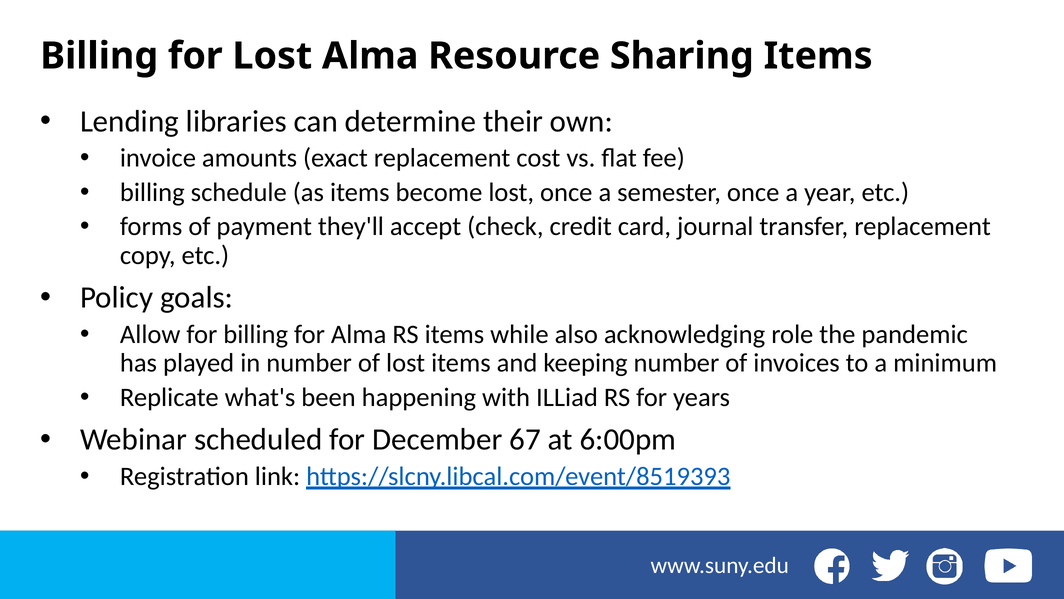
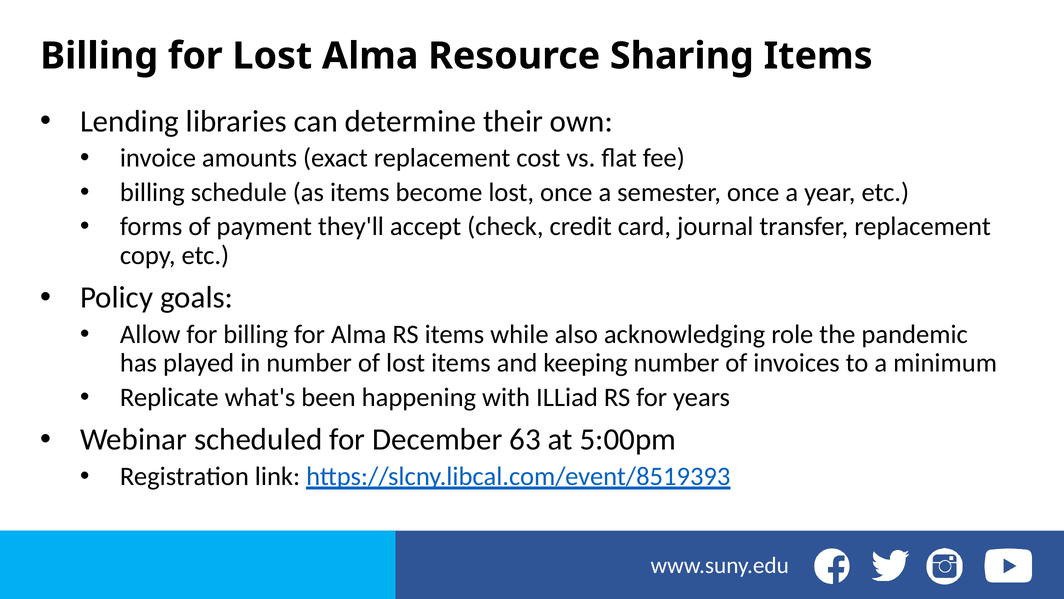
67: 67 -> 63 (525, 439)
6:00pm: 6:00pm -> 5:00pm (628, 439)
